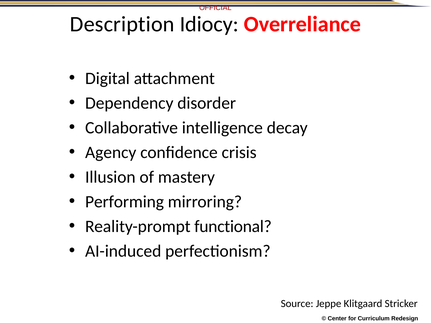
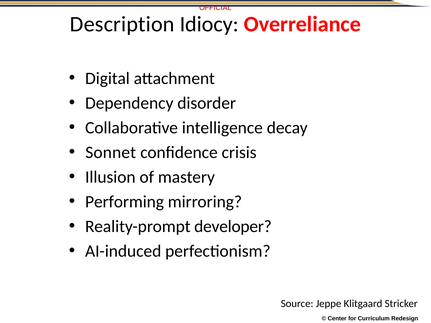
Agency: Agency -> Sonnet (111, 152)
functional: functional -> developer (233, 226)
